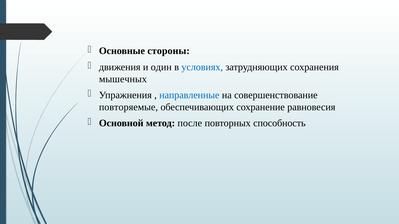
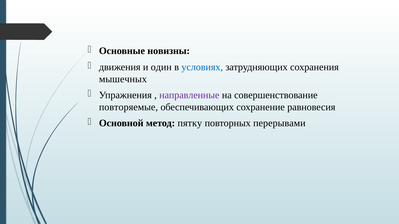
стороны: стороны -> новизны (169, 51)
направленные colour: blue -> purple (189, 95)
после: после -> пятку (190, 123)
способность: способность -> перерывами (279, 123)
